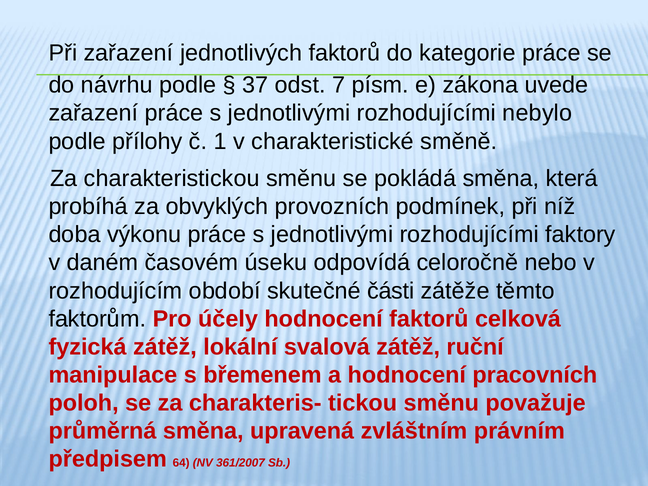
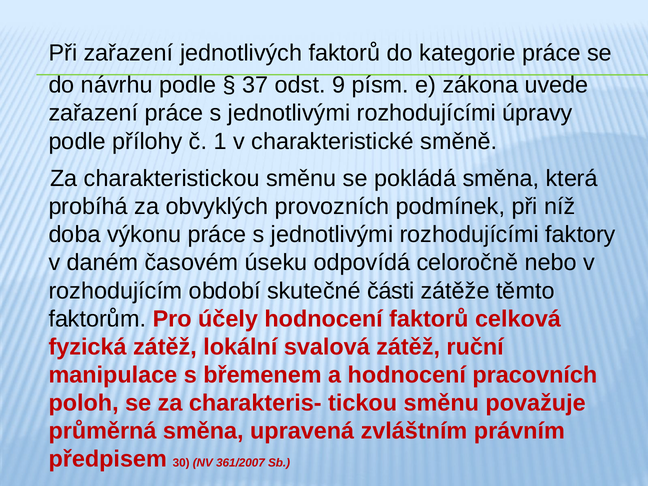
7: 7 -> 9 (339, 85)
nebylo: nebylo -> úpravy (538, 113)
64: 64 -> 30 (181, 463)
